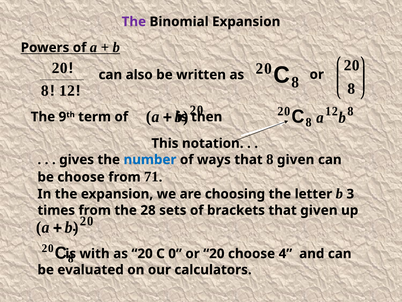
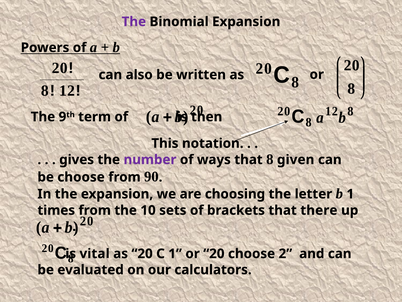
number colour: blue -> purple (150, 159)
71: 71 -> 90 (151, 176)
b 3: 3 -> 1 (350, 194)
28: 28 -> 10 (148, 210)
that given: given -> there (319, 210)
with: with -> vital (95, 253)
C 0: 0 -> 1 (175, 253)
4: 4 -> 2 (285, 253)
